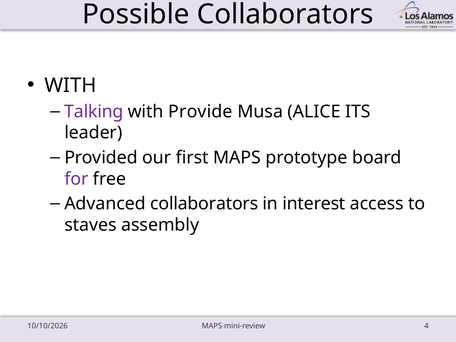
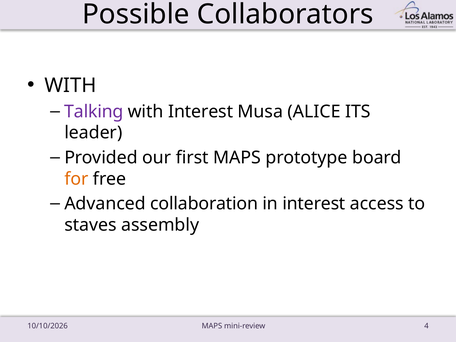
with Provide: Provide -> Interest (201, 112)
for colour: purple -> orange (76, 179)
Advanced collaborators: collaborators -> collaboration (204, 204)
